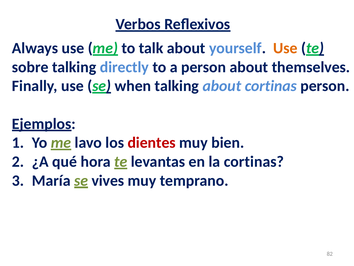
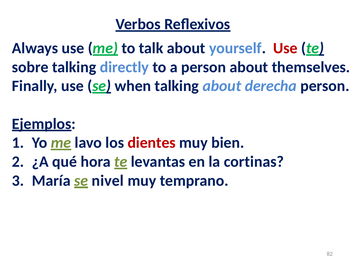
Use colour: orange -> red (285, 48)
about cortinas: cortinas -> derecha (271, 86)
vives: vives -> nivel (108, 180)
